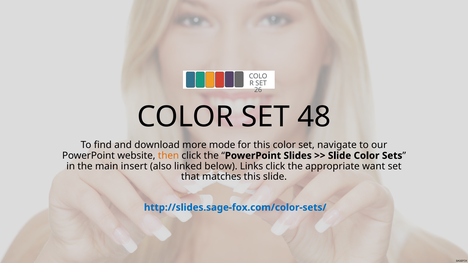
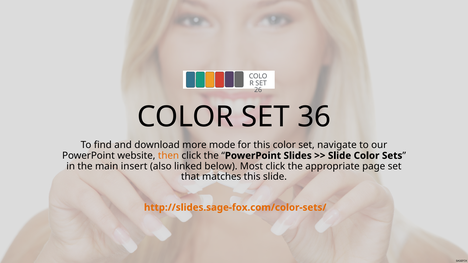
48: 48 -> 36 (314, 117)
Links: Links -> Most (251, 166)
want: want -> page (374, 166)
http://slides.sage-fox.com/color-sets/ colour: blue -> orange (235, 208)
